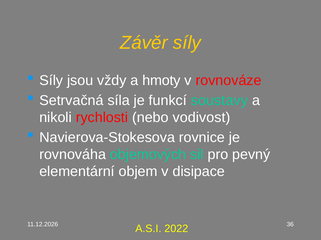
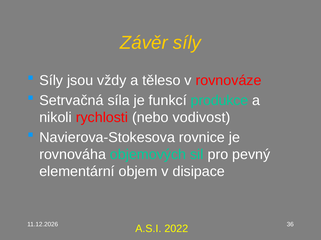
hmoty: hmoty -> těleso (161, 81)
soustavy: soustavy -> produkce (220, 101)
